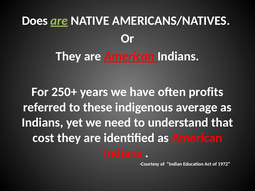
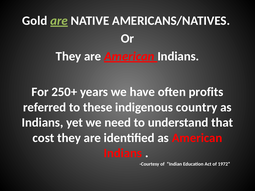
Does: Does -> Gold (35, 21)
average: average -> country (197, 107)
